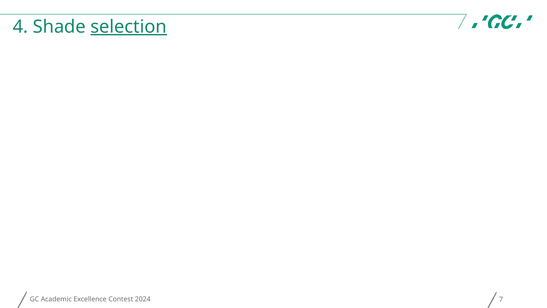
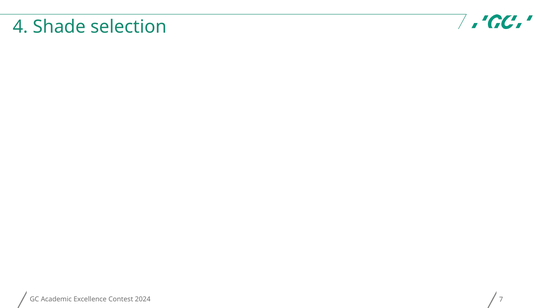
selection underline: present -> none (129, 27)
